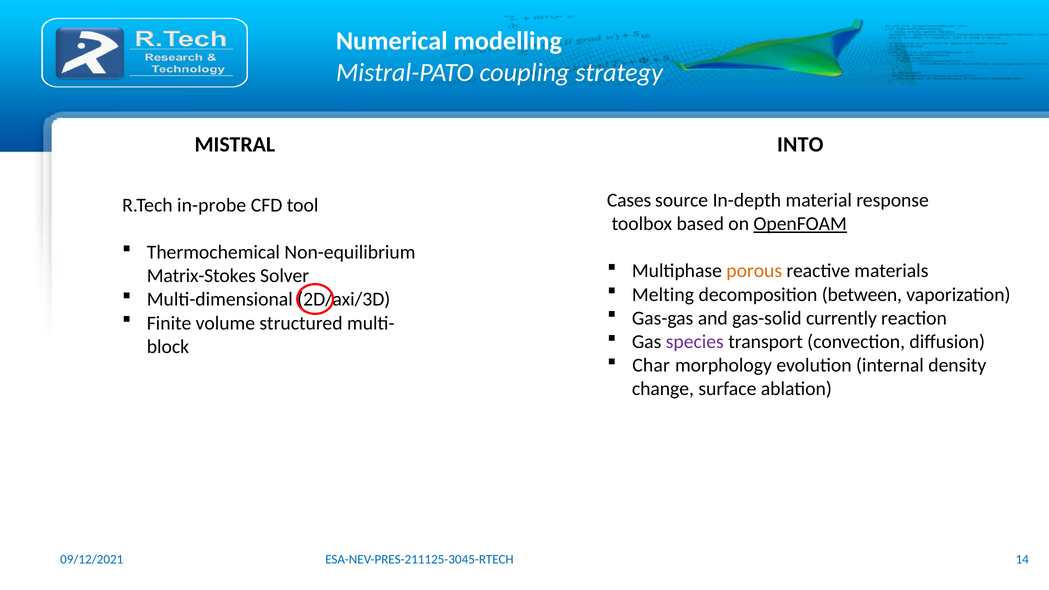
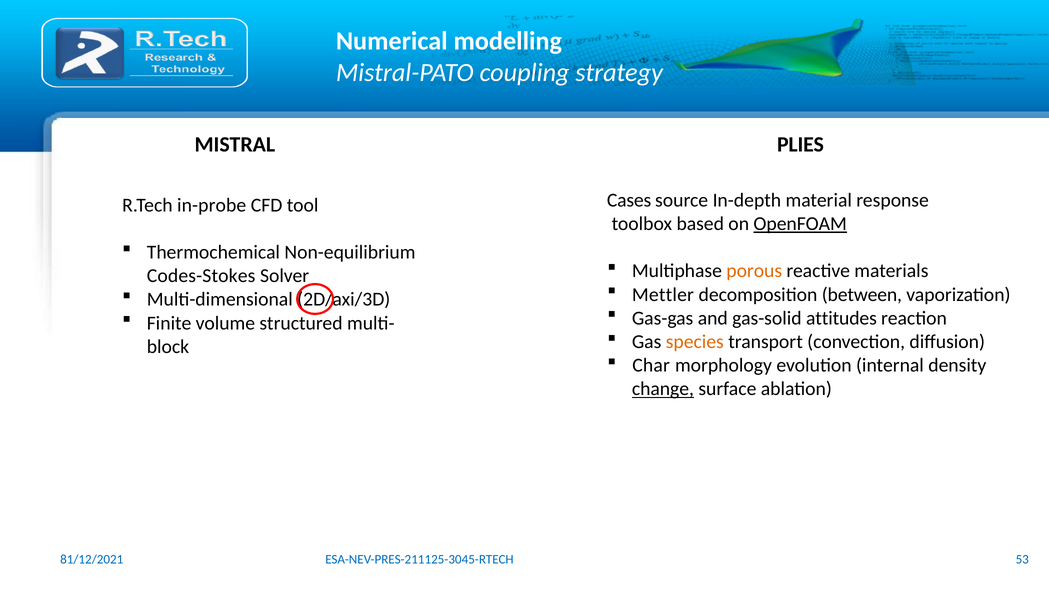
INTO: INTO -> PLIES (800, 145)
Matrix-Stokes: Matrix-Stokes -> Codes-Stokes (201, 276)
Melting: Melting -> Mettler (663, 295)
currently: currently -> attitudes (841, 318)
species colour: purple -> orange (695, 342)
change underline: none -> present (663, 389)
09/12/2021: 09/12/2021 -> 81/12/2021 (92, 560)
14: 14 -> 53 (1022, 560)
